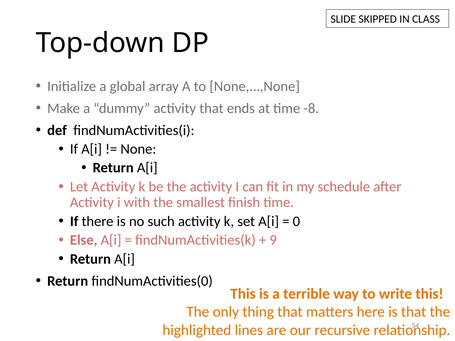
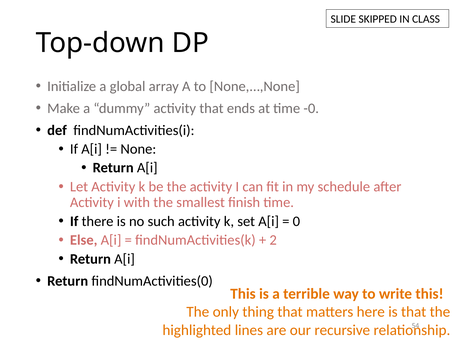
-8: -8 -> -0 (311, 108)
9: 9 -> 2 (273, 240)
